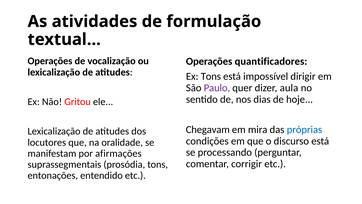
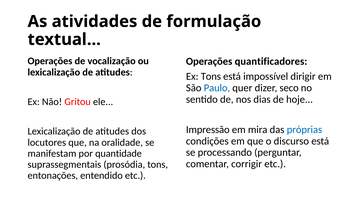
Paulo colour: purple -> blue (217, 88)
aula: aula -> seco (289, 88)
Chegavam: Chegavam -> Impressão (208, 129)
afirmações: afirmações -> quantidade (119, 153)
